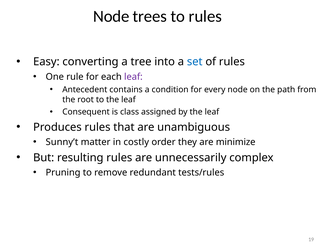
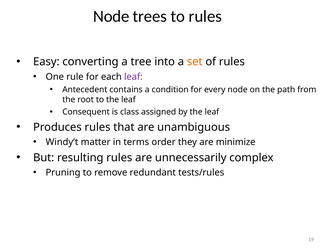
set colour: blue -> orange (195, 62)
Sunny’t: Sunny’t -> Windy’t (62, 142)
costly: costly -> terms (136, 142)
